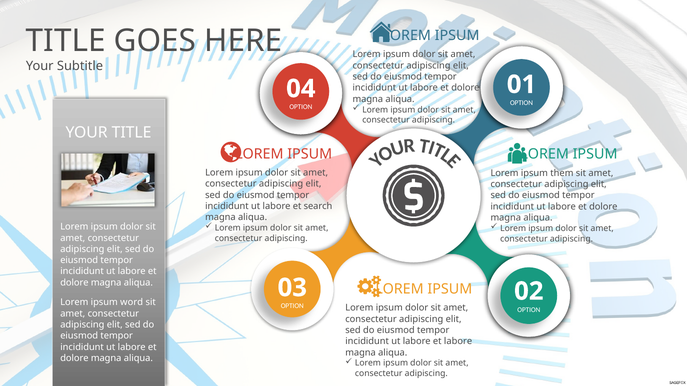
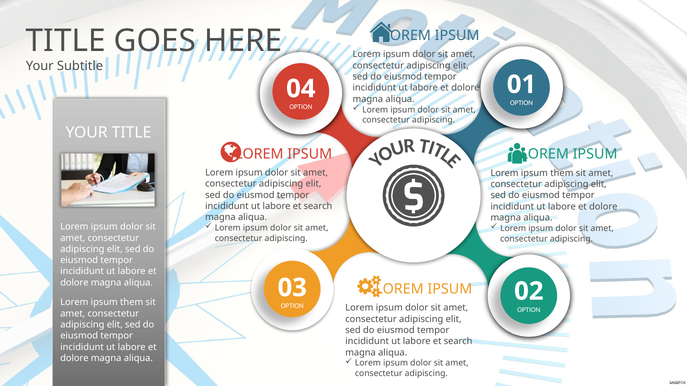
word: word -> them (132, 303)
labore: labore -> search (458, 342)
